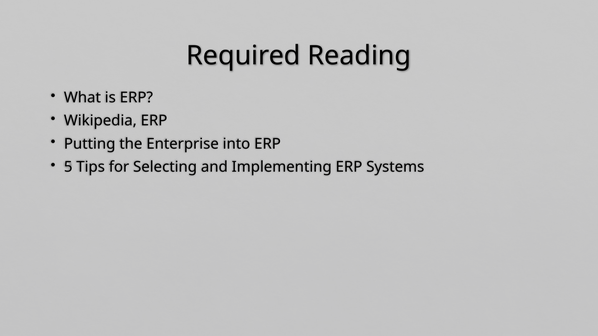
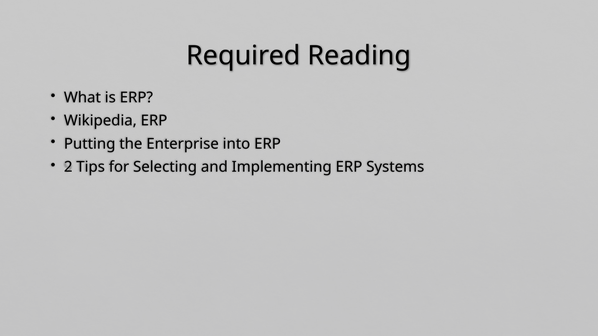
5: 5 -> 2 (68, 167)
